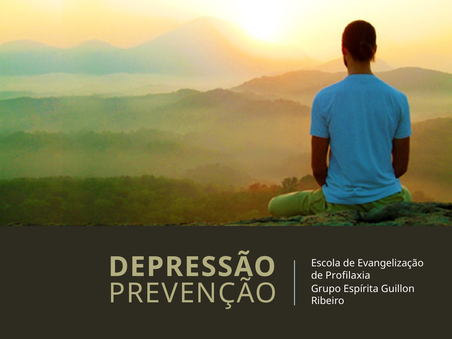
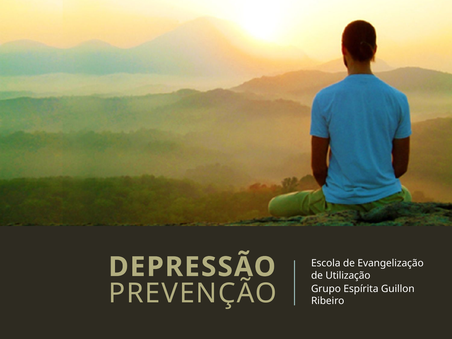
Profilaxia: Profilaxia -> Utilização (348, 275)
